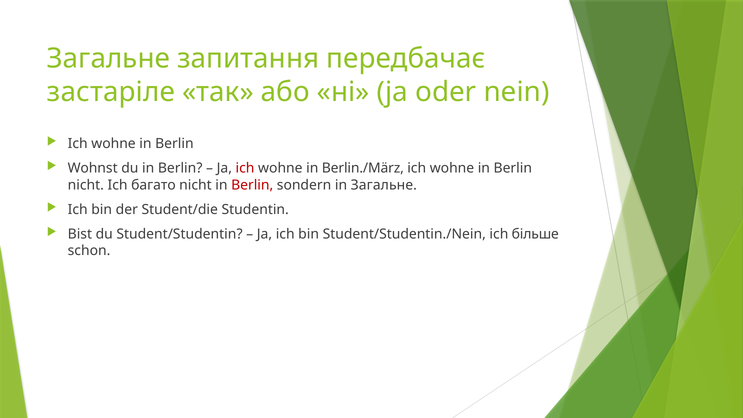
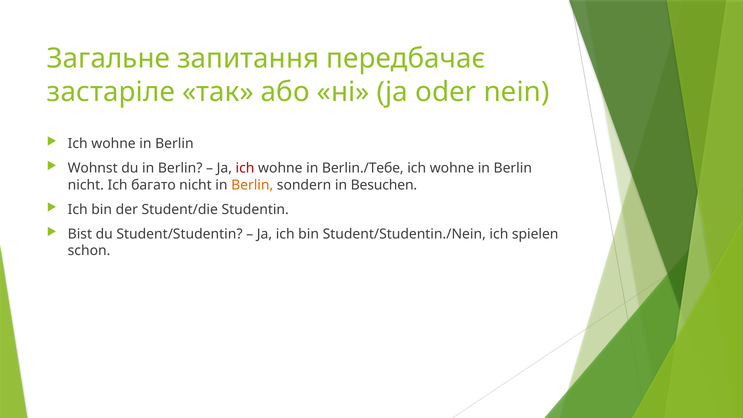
Berlin./März: Berlin./März -> Berlin./Тебе (363, 168)
Berlin colour: red -> orange (252, 185)
in Загальне: Загальне -> Besuchen (384, 185)
більше: більше -> spielen (535, 234)
